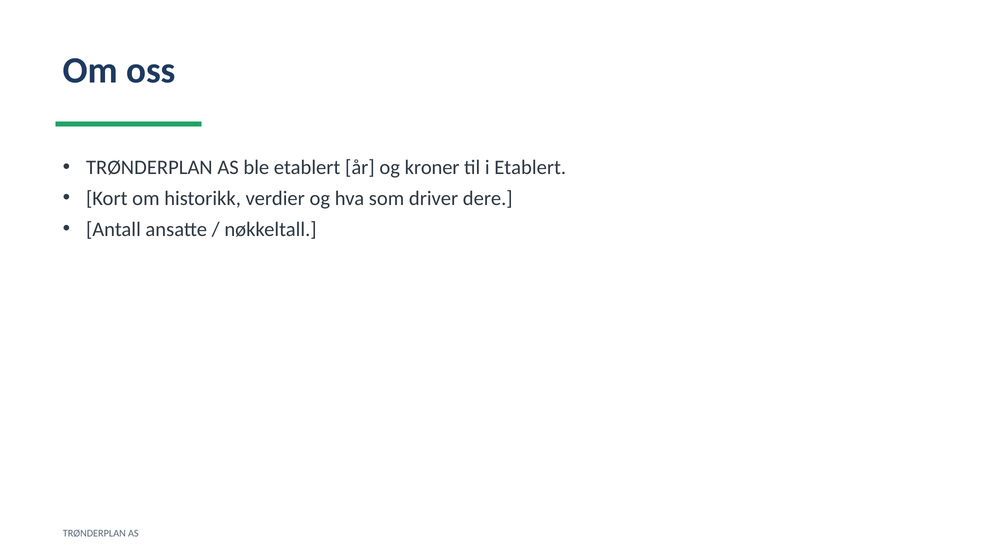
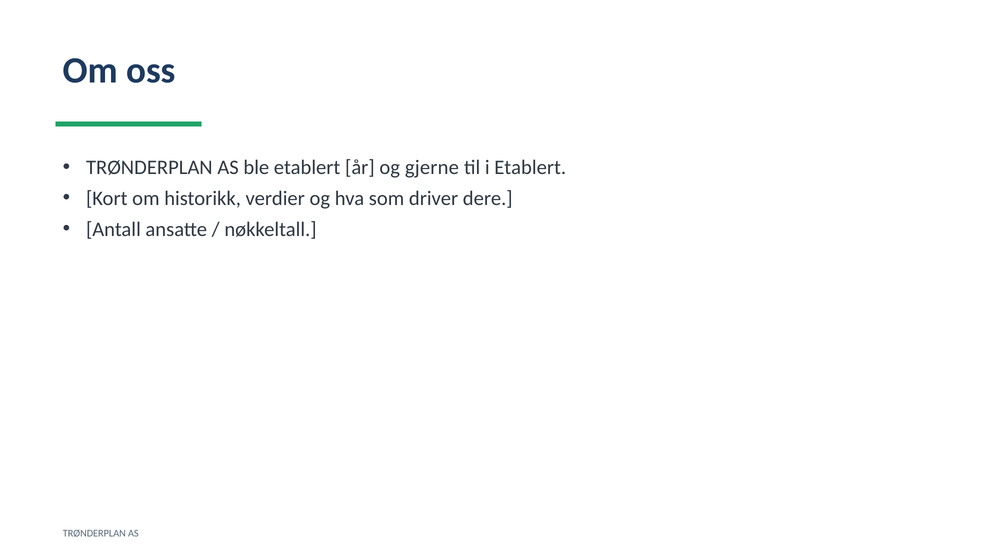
kroner: kroner -> gjerne (432, 167)
